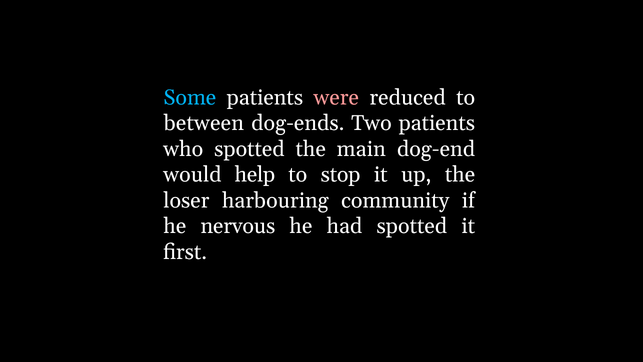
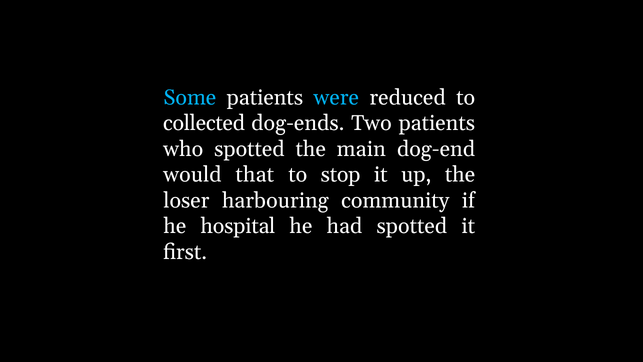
were colour: pink -> light blue (336, 98)
between: between -> collected (204, 123)
help: help -> that (255, 175)
nervous: nervous -> hospital (238, 226)
